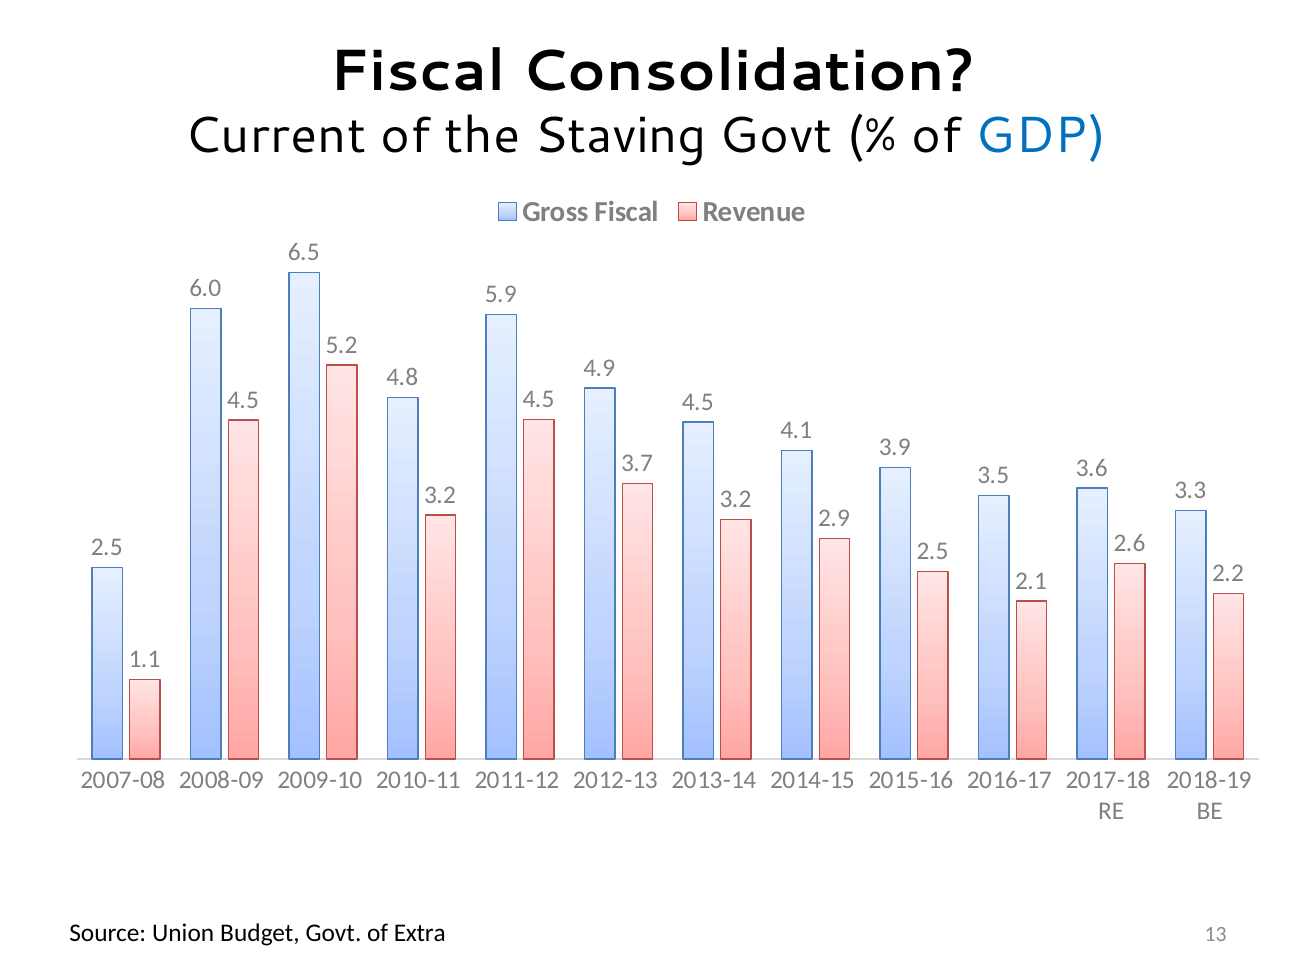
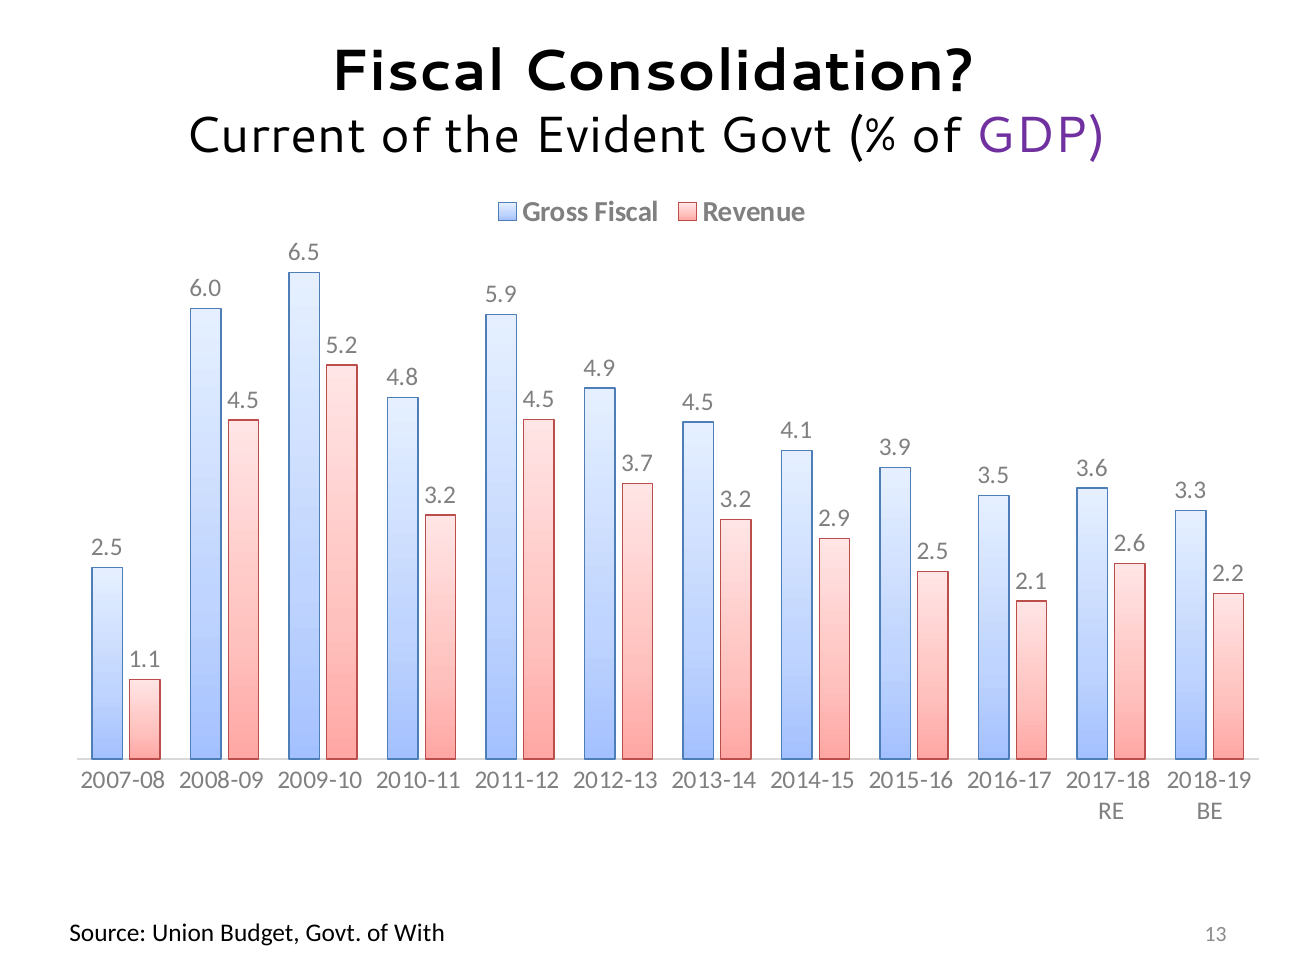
Staving: Staving -> Evident (620, 136)
GDP colour: blue -> purple (1041, 136)
Extra: Extra -> With (420, 933)
